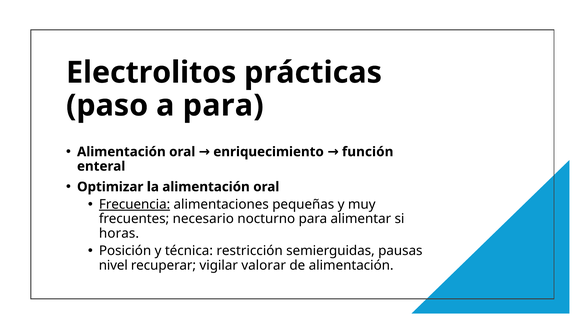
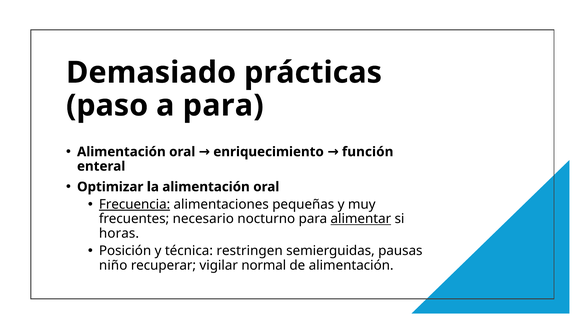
Electrolitos: Electrolitos -> Demasiado (151, 73)
alimentar underline: none -> present (361, 219)
restricción: restricción -> restringen (250, 251)
nivel: nivel -> niño (113, 265)
valorar: valorar -> normal (264, 265)
